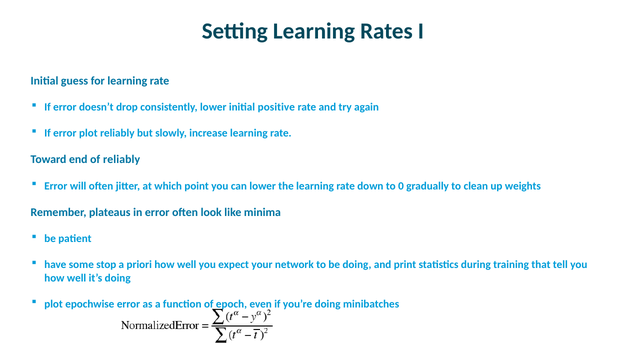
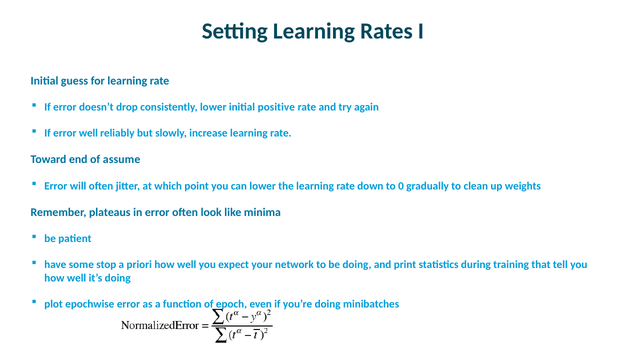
error plot: plot -> well (88, 133)
of reliably: reliably -> assume (122, 160)
